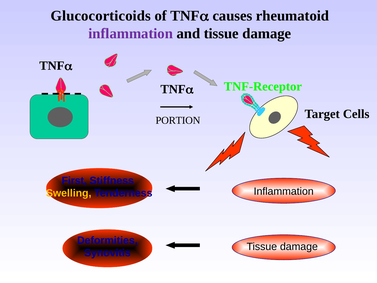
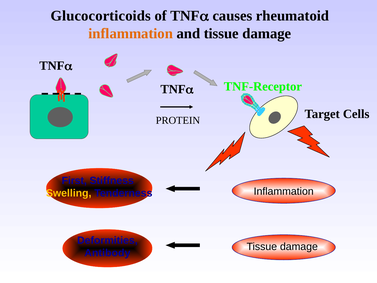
inflammation colour: purple -> orange (131, 33)
PORTION: PORTION -> PROTEIN (178, 120)
Synovitis: Synovitis -> Antibody (107, 253)
